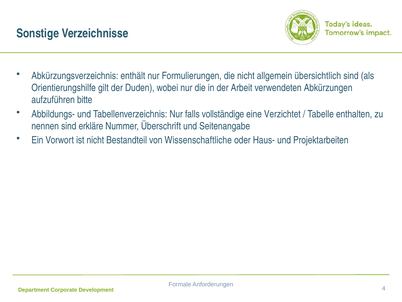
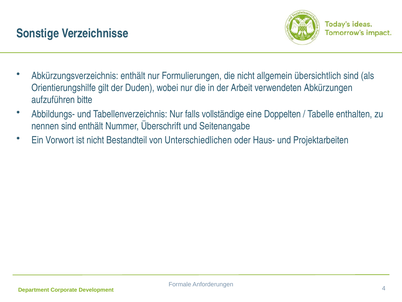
Verzichtet: Verzichtet -> Doppelten (282, 114)
sind erkläre: erkläre -> enthält (91, 126)
Wissenschaftliche: Wissenschaftliche -> Unterschiedlichen (198, 140)
